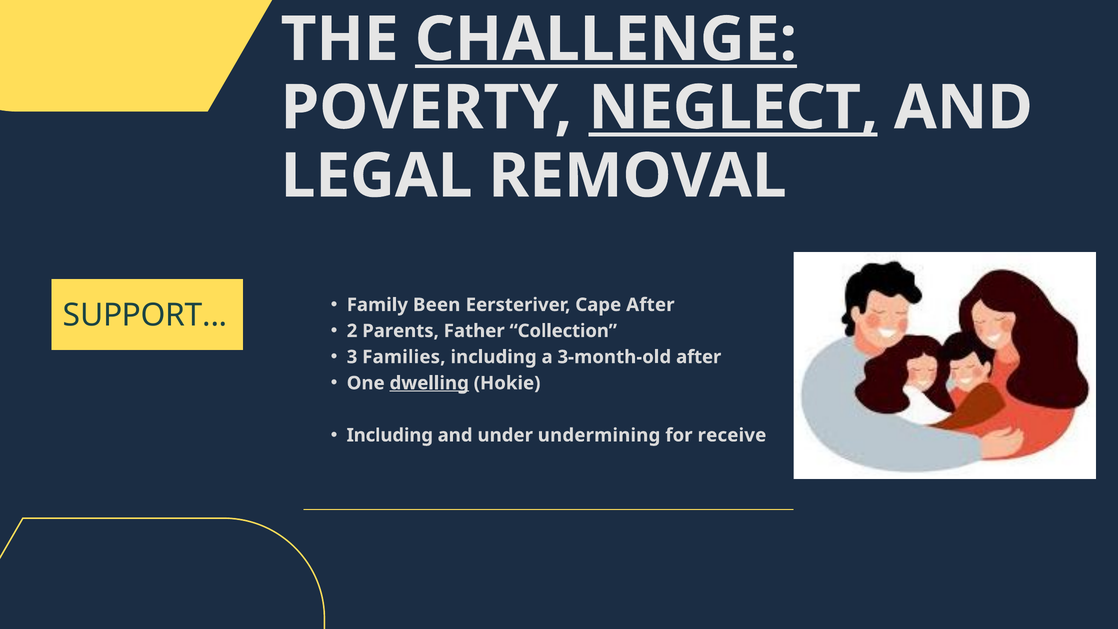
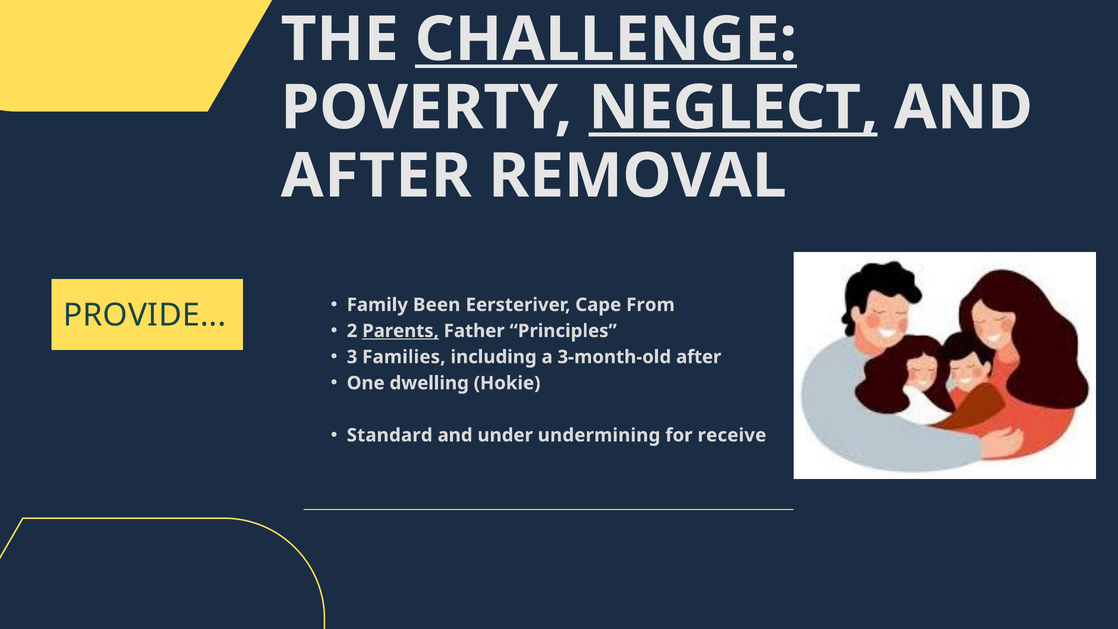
LEGAL: LEGAL -> AFTER (376, 176)
Cape After: After -> From (650, 305)
SUPPORT: SUPPORT -> PROVIDE (145, 315)
Parents underline: none -> present (401, 331)
Collection: Collection -> Principles (563, 331)
dwelling underline: present -> none (429, 383)
Including: Including -> Standard (390, 435)
